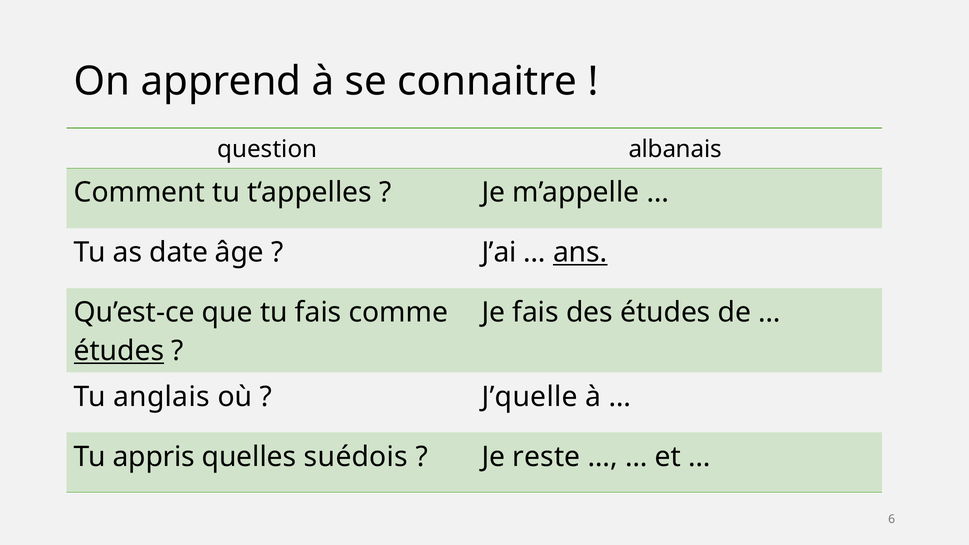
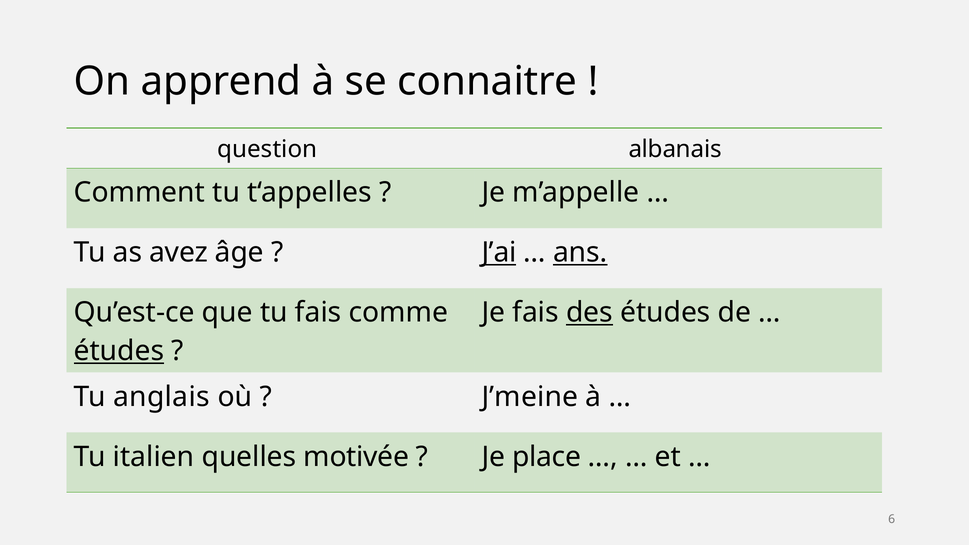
date: date -> avez (179, 253)
J’ai underline: none -> present (499, 253)
des underline: none -> present (589, 313)
J’quelle: J’quelle -> J’meine (530, 397)
appris: appris -> italien (154, 457)
suédois: suédois -> motivée (356, 457)
reste: reste -> place (547, 457)
